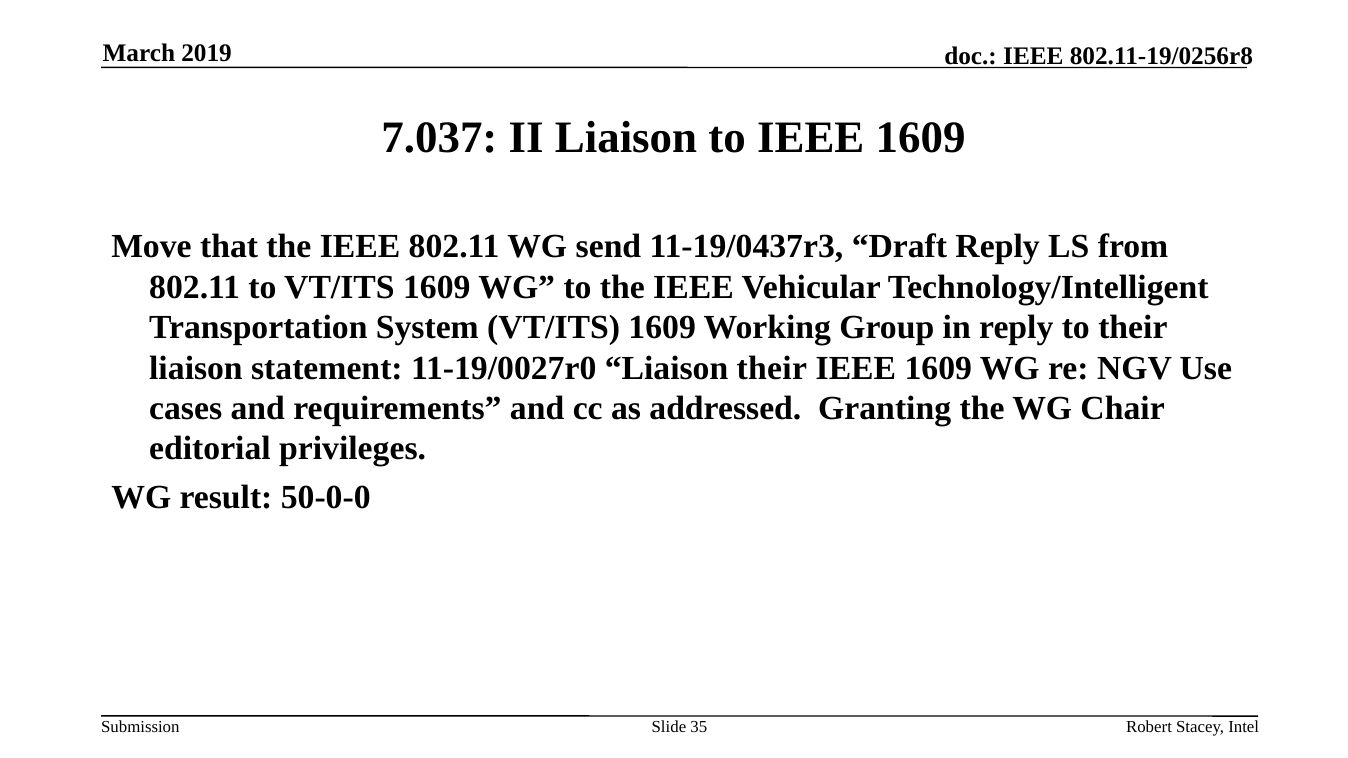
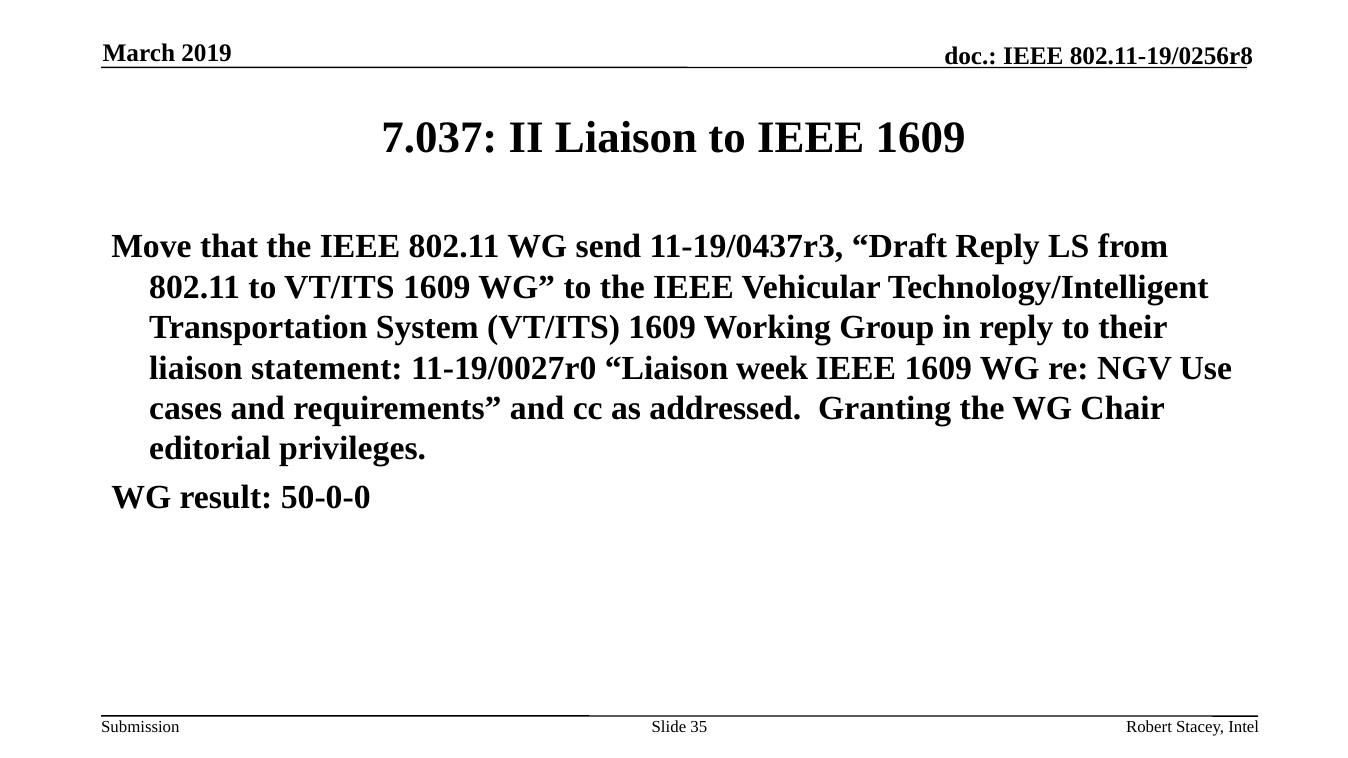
Liaison their: their -> week (772, 368)
